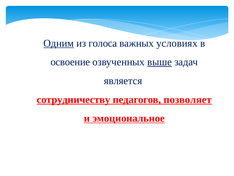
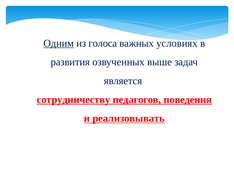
освоение: освоение -> развития (70, 62)
выше underline: present -> none (160, 62)
позволяет: позволяет -> поведения (188, 99)
эмоциональное: эмоциональное -> реализовывать (129, 118)
